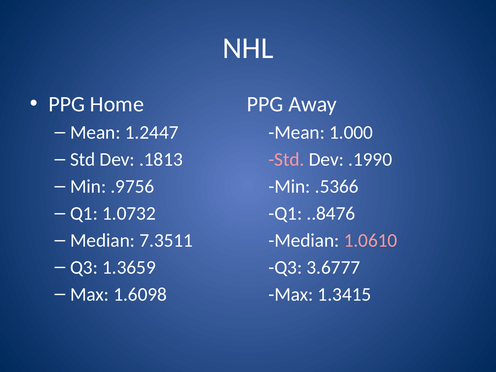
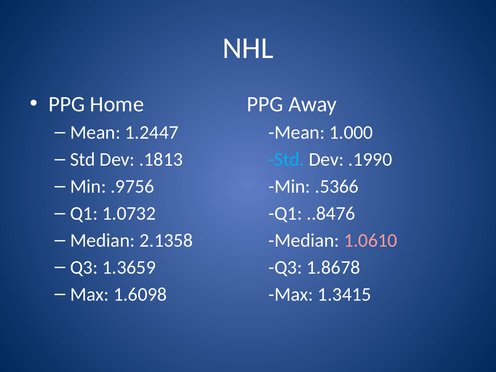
Std colour: pink -> light blue (286, 159)
7.3511: 7.3511 -> 2.1358 (166, 240)
3.6777: 3.6777 -> 1.8678 (333, 267)
